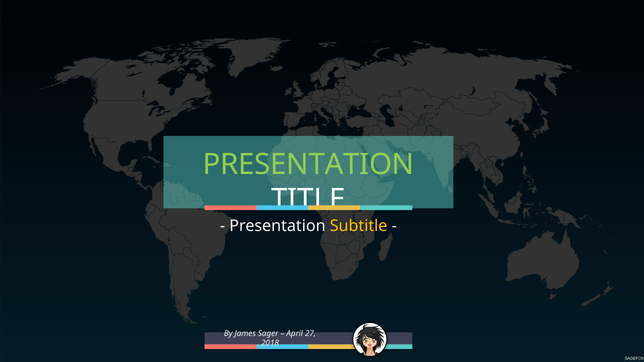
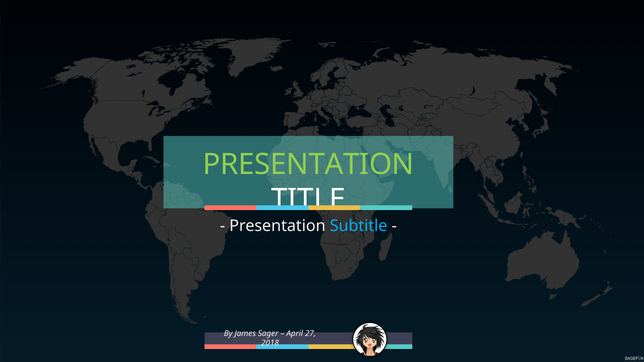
Subtitle colour: yellow -> light blue (359, 226)
